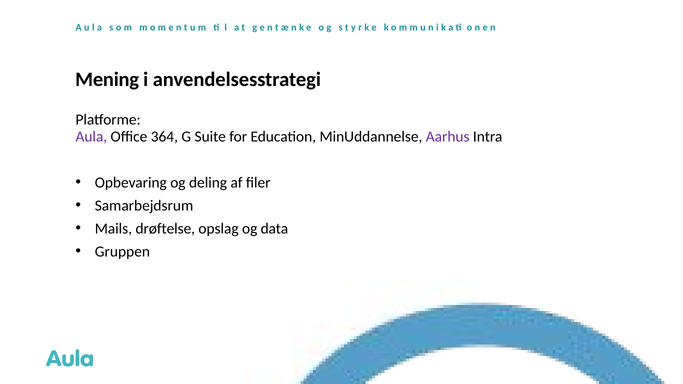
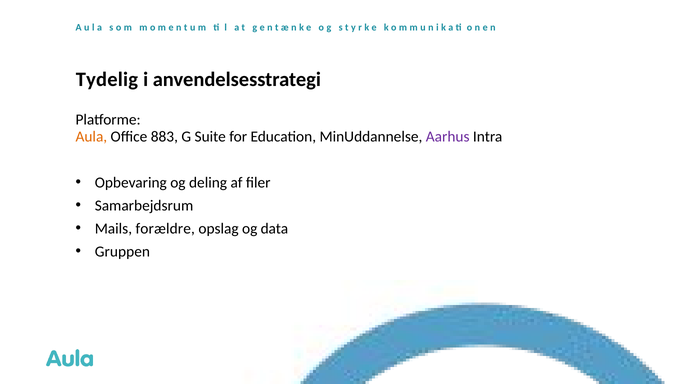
Mening: Mening -> Tydelig (107, 80)
Aula colour: purple -> orange (91, 137)
364: 364 -> 883 (164, 137)
drøftelse: drøftelse -> forældre (165, 229)
